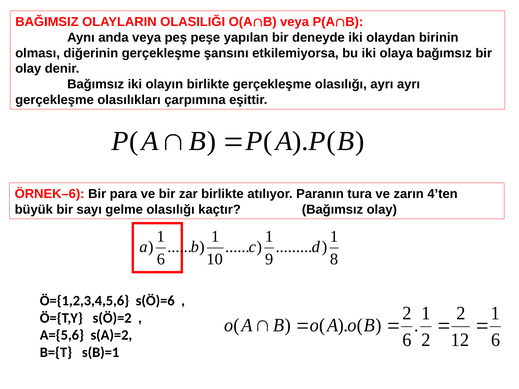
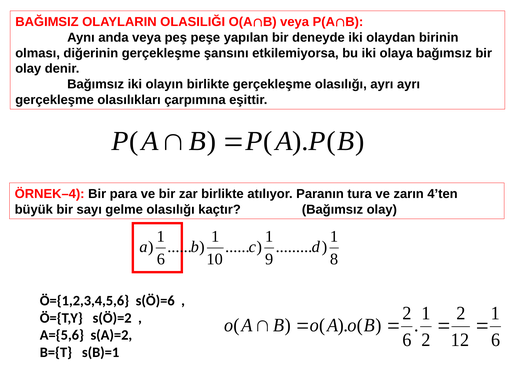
ÖRNEK–6: ÖRNEK–6 -> ÖRNEK–4 (50, 194)
